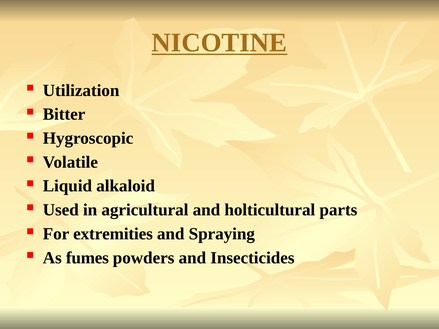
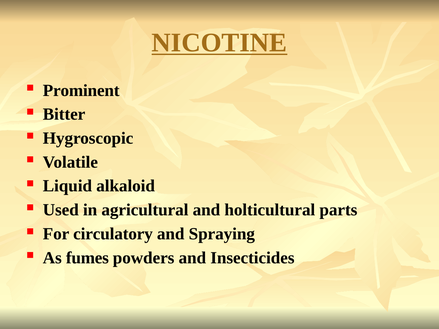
Utilization: Utilization -> Prominent (81, 90)
extremities: extremities -> circulatory (113, 234)
